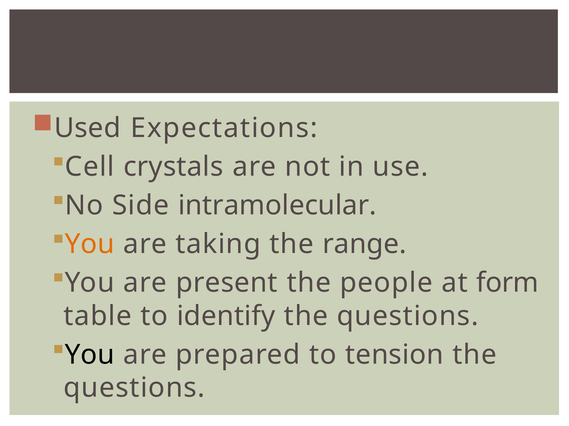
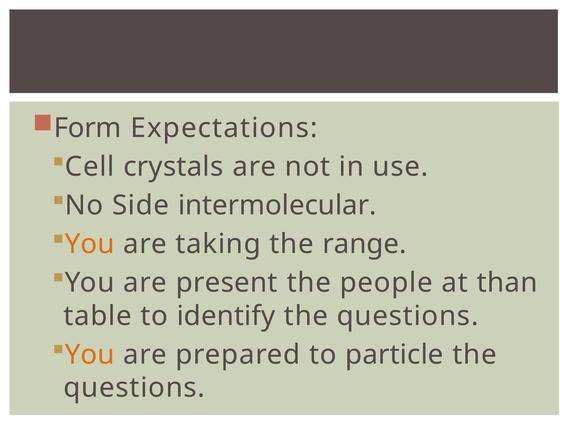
Used: Used -> Form (88, 128)
intramolecular: intramolecular -> intermolecular (277, 206)
form: form -> than (507, 283)
You colour: black -> orange (90, 355)
tension: tension -> particle (394, 355)
